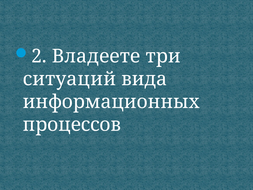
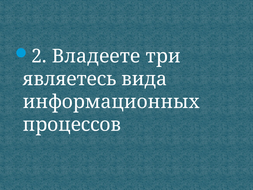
ситуаций: ситуаций -> являетесь (70, 79)
